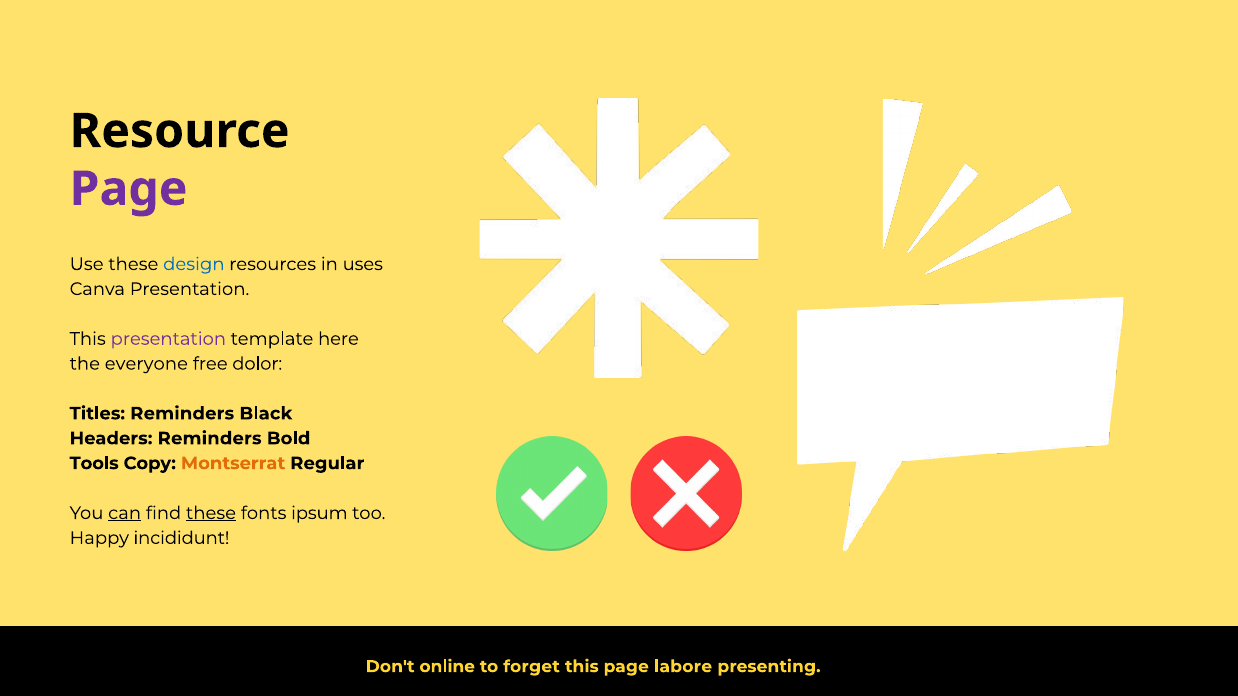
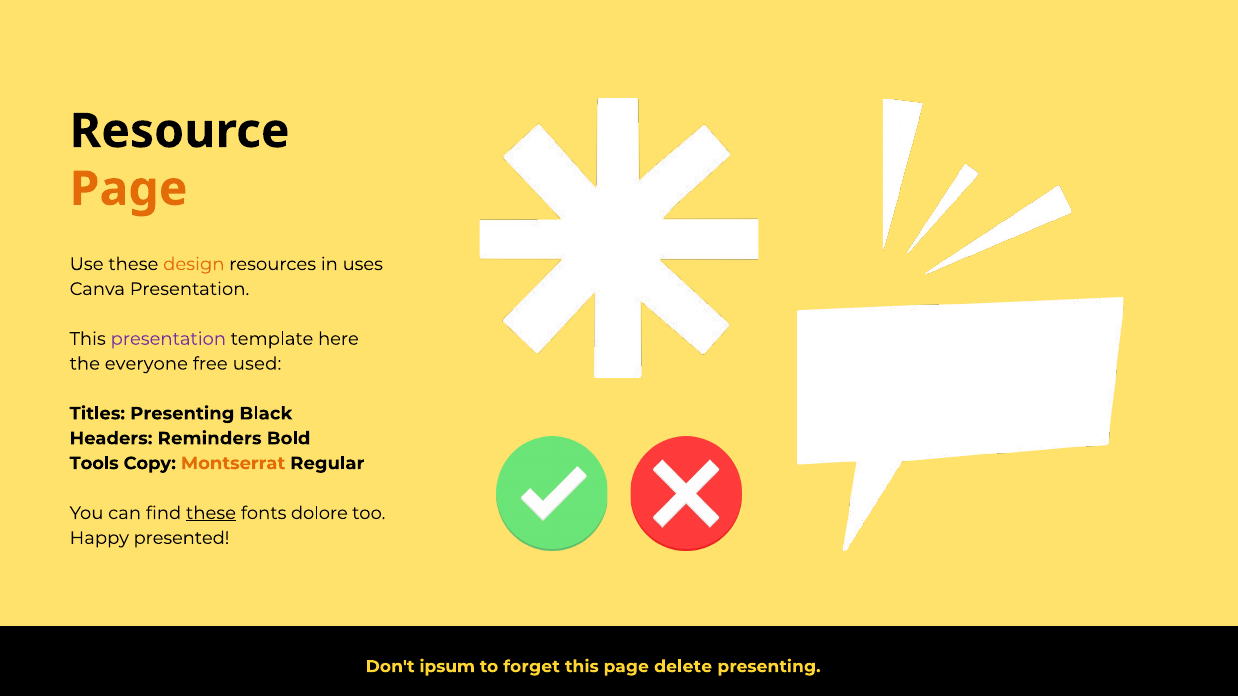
Page colour: purple -> orange (129, 189)
design colour: blue -> orange (194, 264)
dolor: dolor -> used (257, 364)
Titles Reminders: Reminders -> Presenting (182, 414)
can underline: present -> none (125, 513)
ipsum: ipsum -> dolore (319, 513)
incididunt: incididunt -> presented (181, 538)
online: online -> ipsum (447, 667)
labore: labore -> delete (683, 667)
